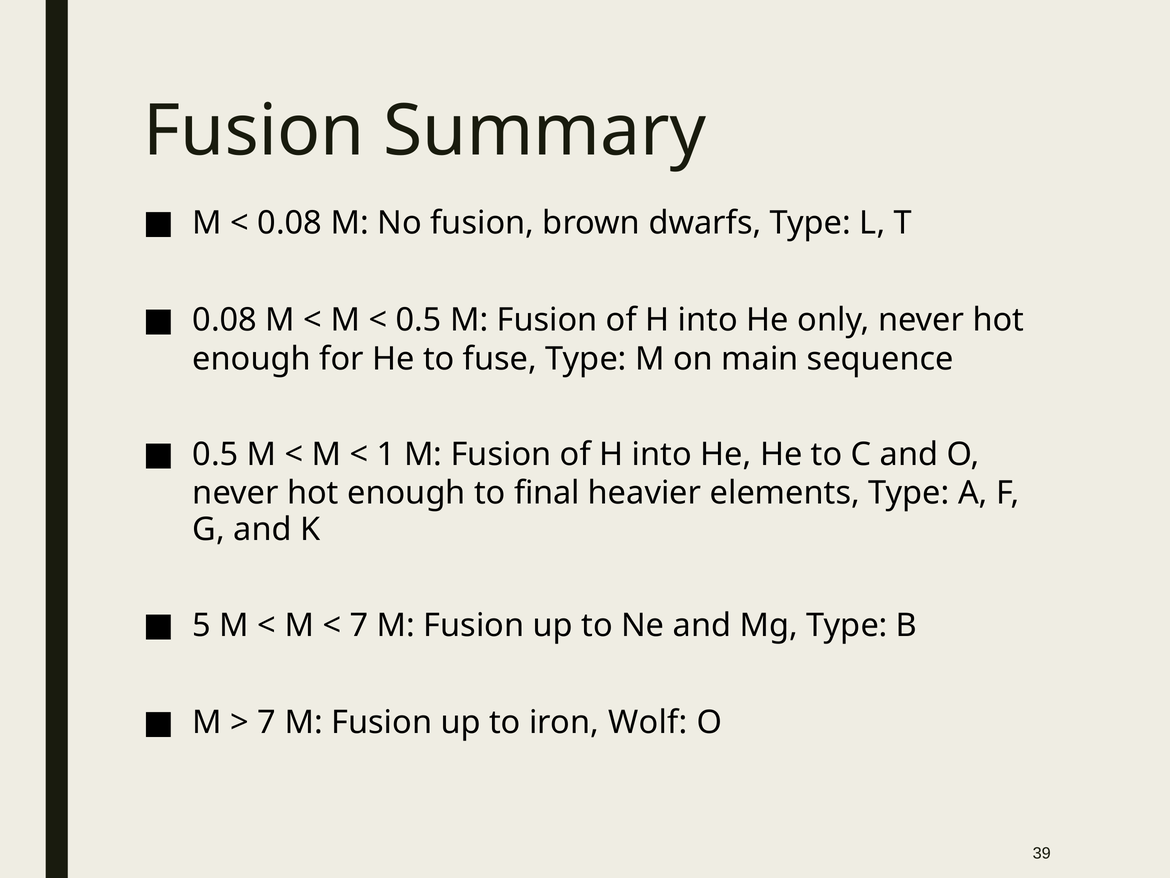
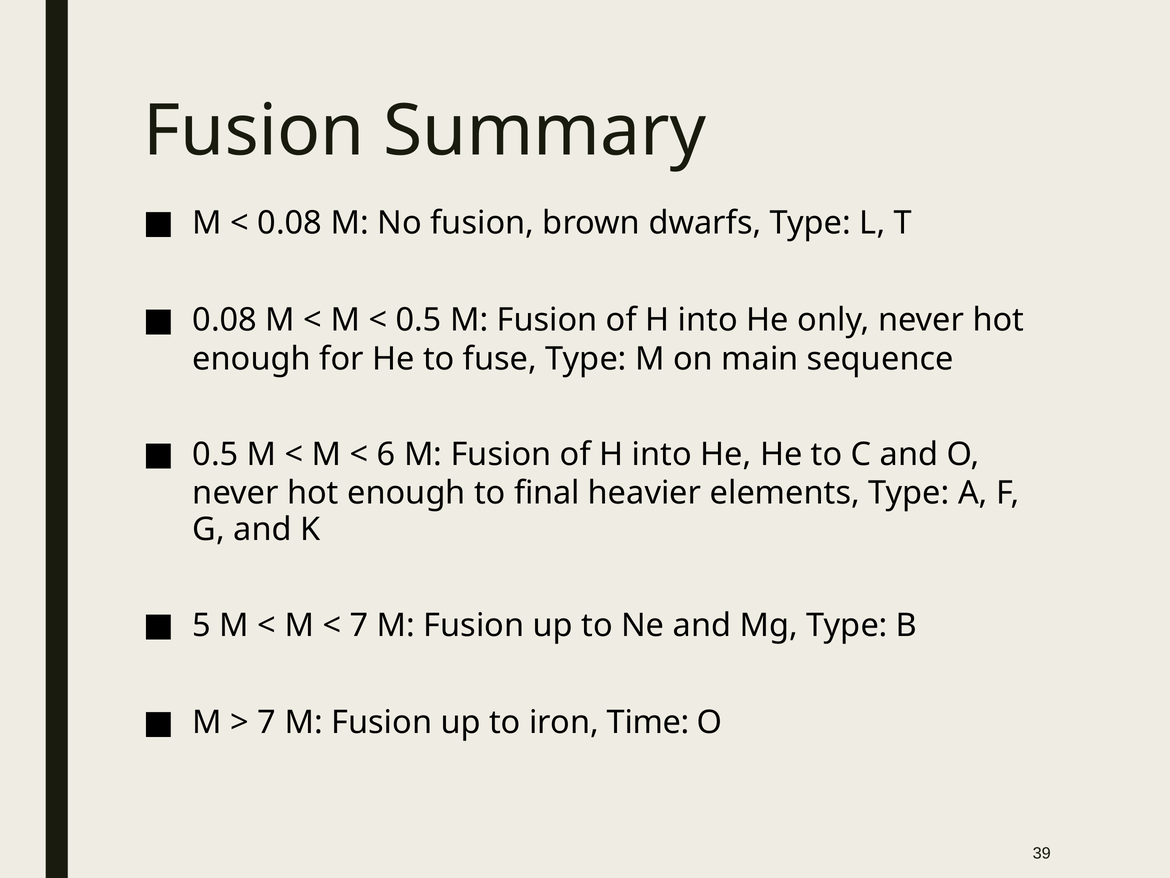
1: 1 -> 6 (386, 454)
Wolf: Wolf -> Time (648, 722)
